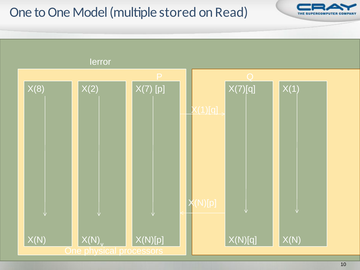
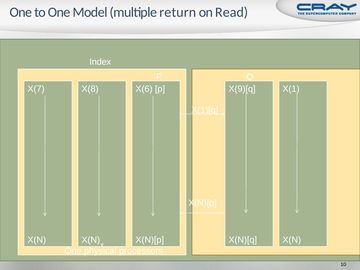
stored: stored -> return (178, 12)
Ierror: Ierror -> Index (100, 62)
X(8: X(8 -> X(7 (36, 89)
X(2: X(2 -> X(8 (90, 89)
X(7: X(7 -> X(6 (144, 89)
X(7)[q: X(7)[q -> X(9)[q (242, 89)
